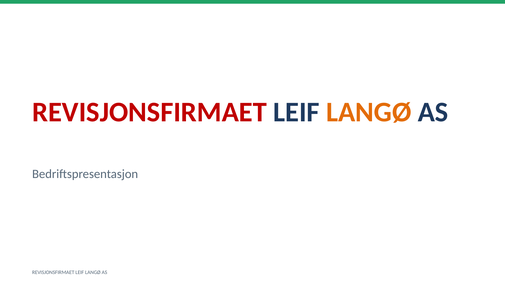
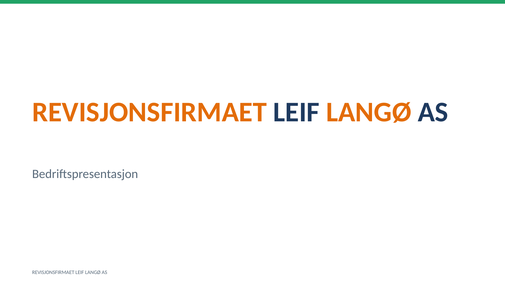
REVISJONSFIRMAET colour: red -> orange (149, 112)
